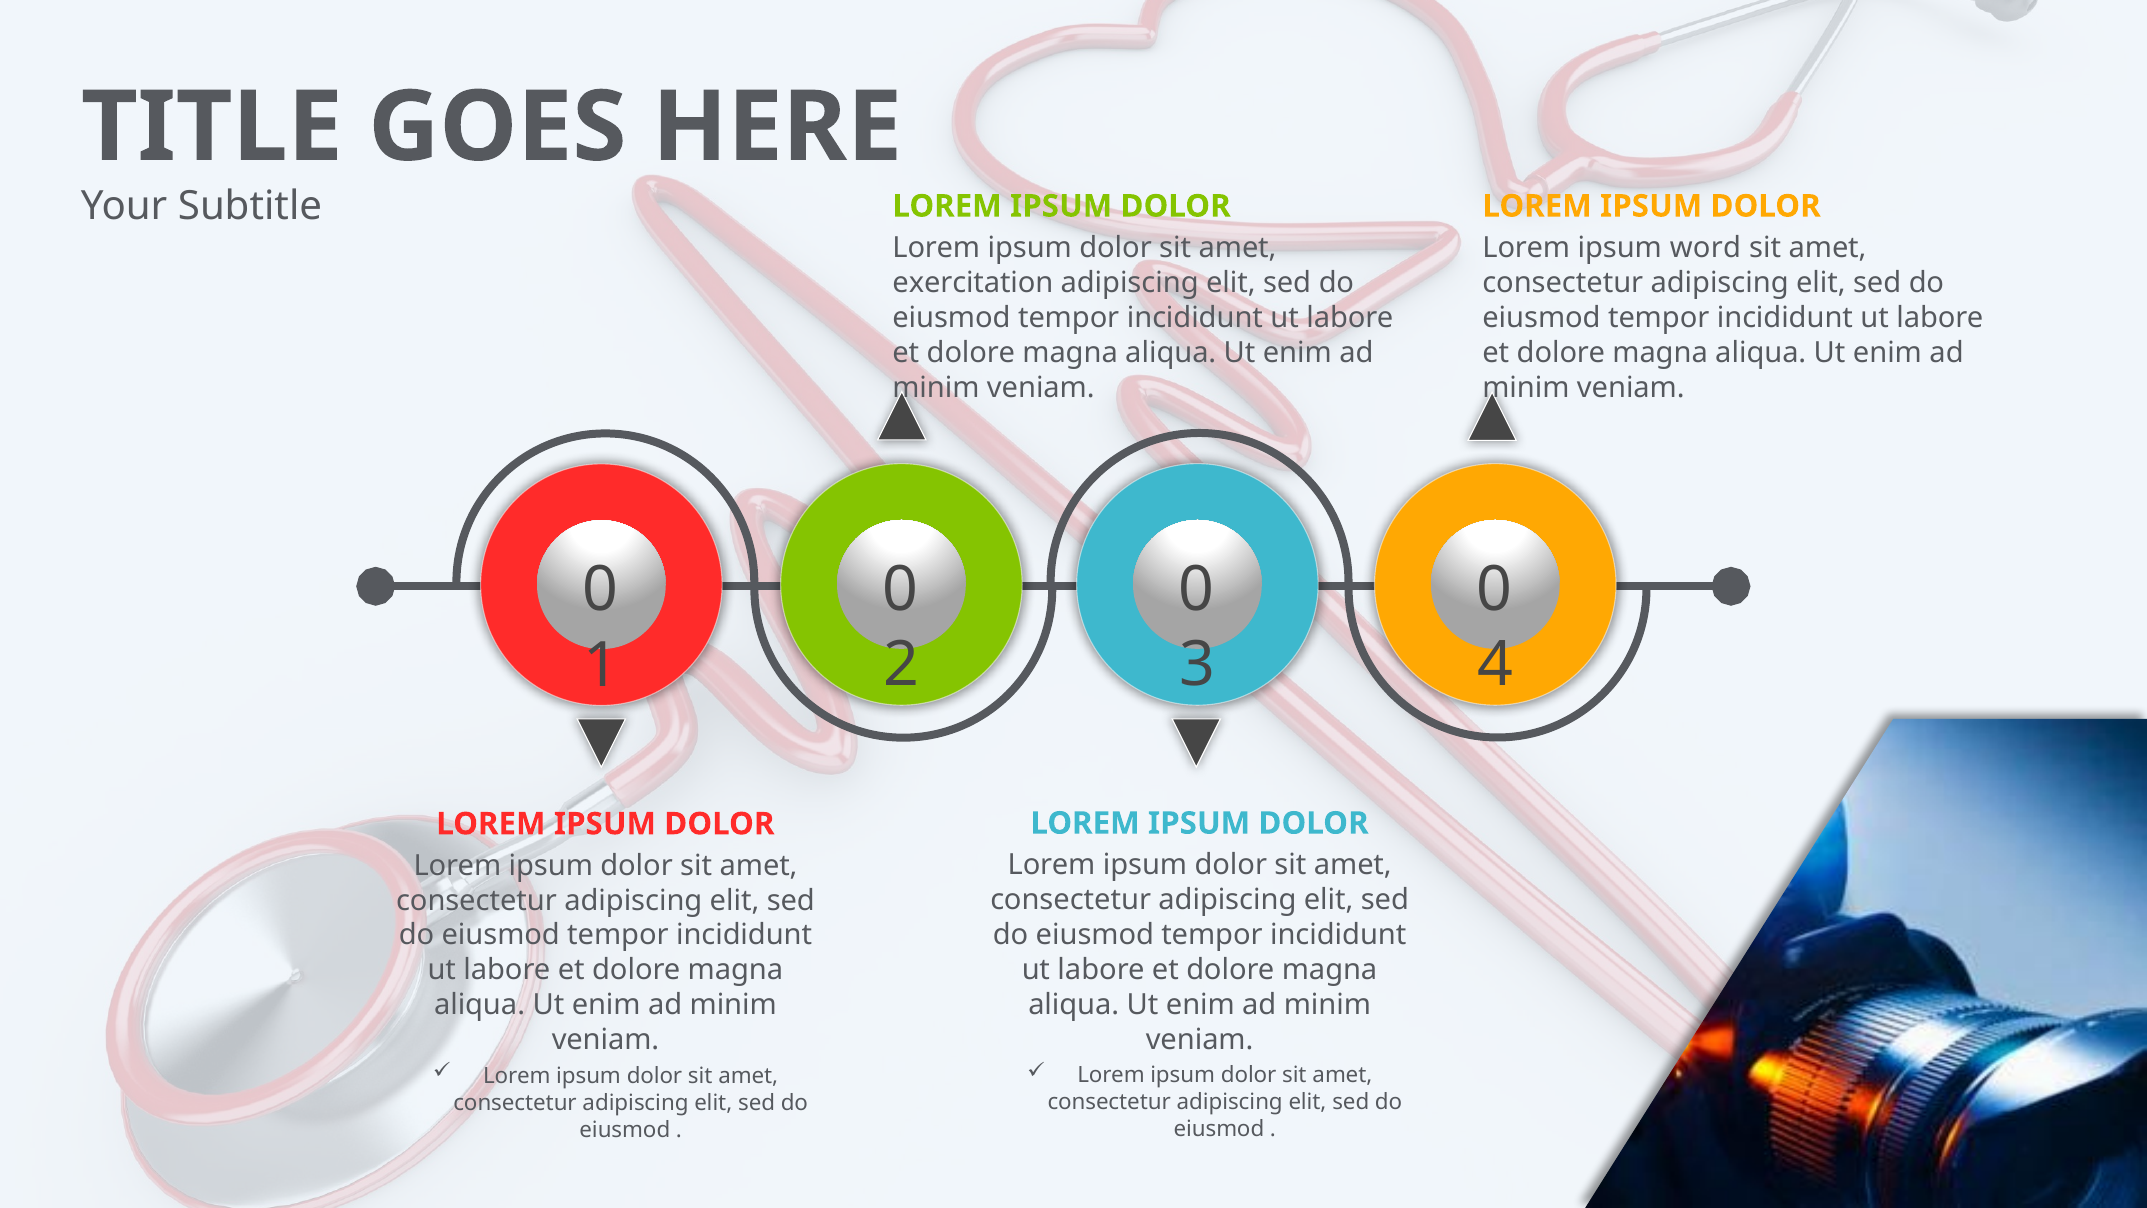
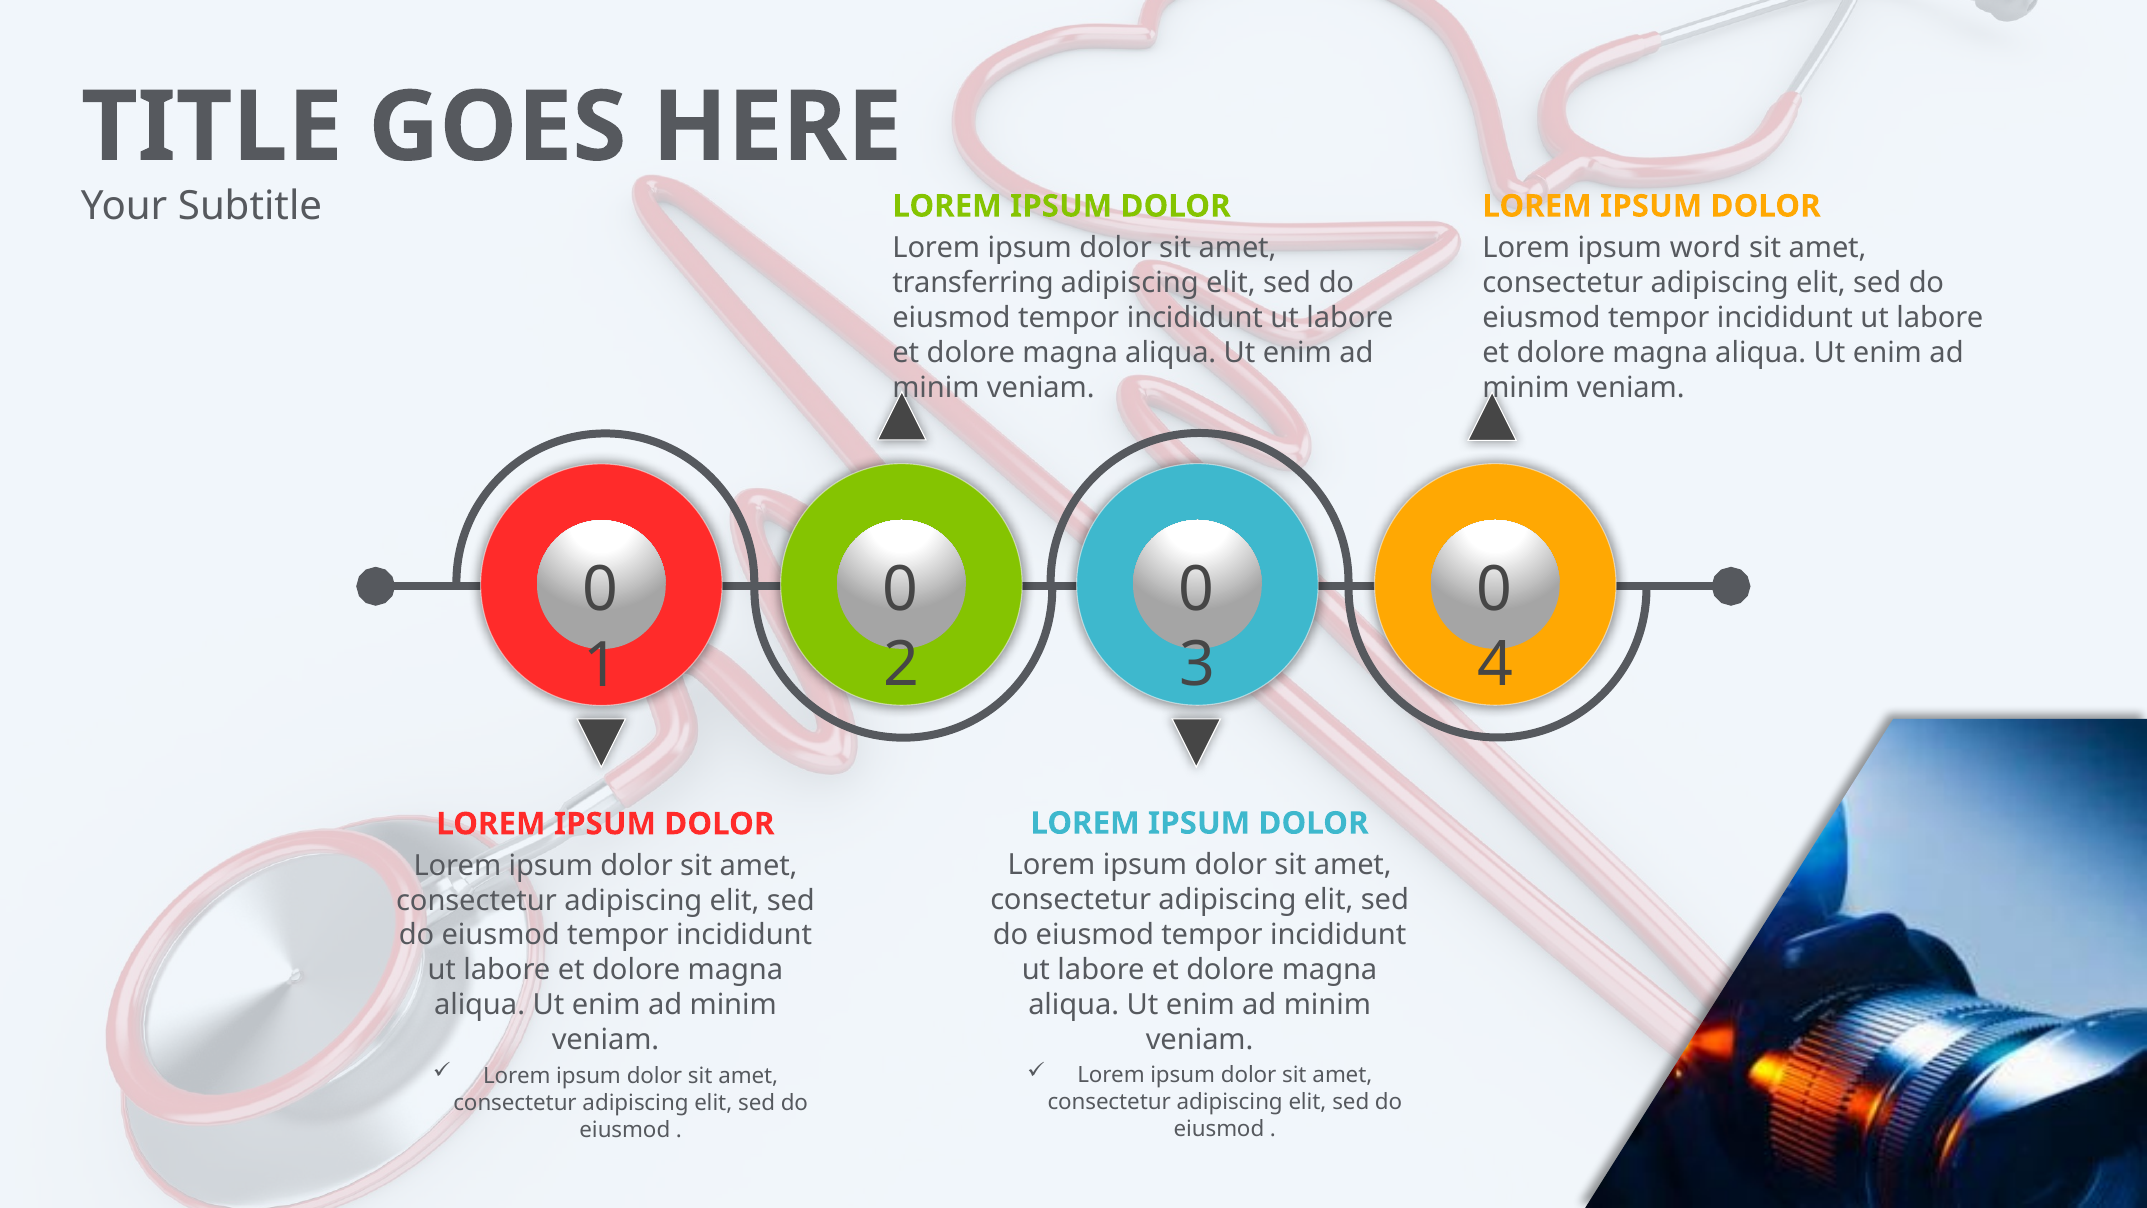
exercitation: exercitation -> transferring (973, 283)
